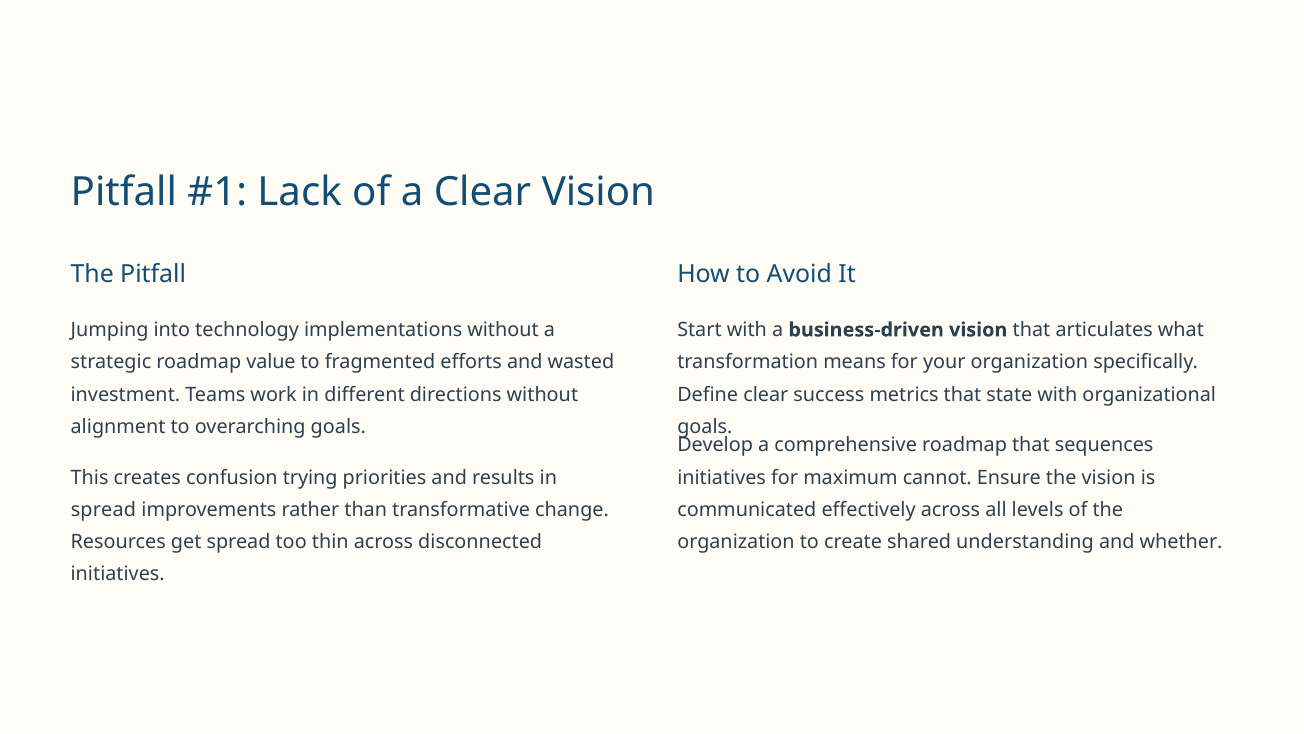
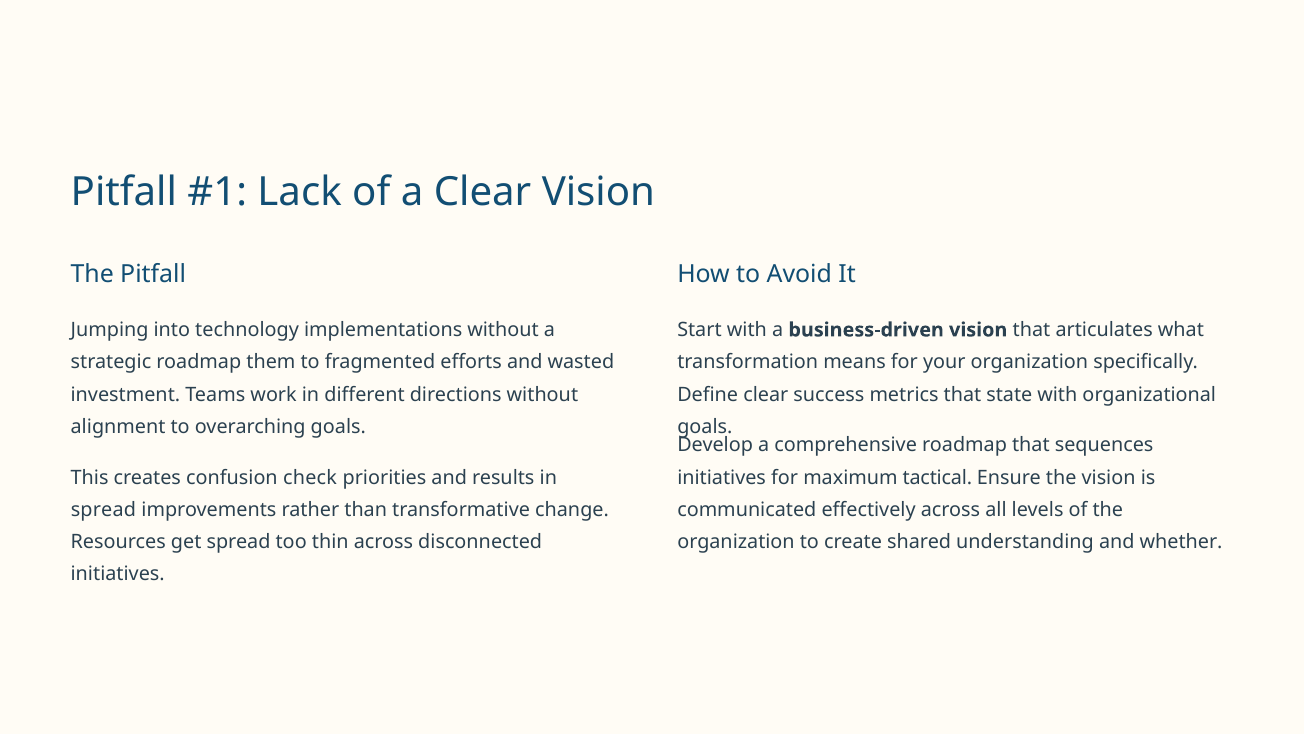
value: value -> them (271, 362)
cannot: cannot -> tactical (937, 477)
trying: trying -> check (310, 477)
